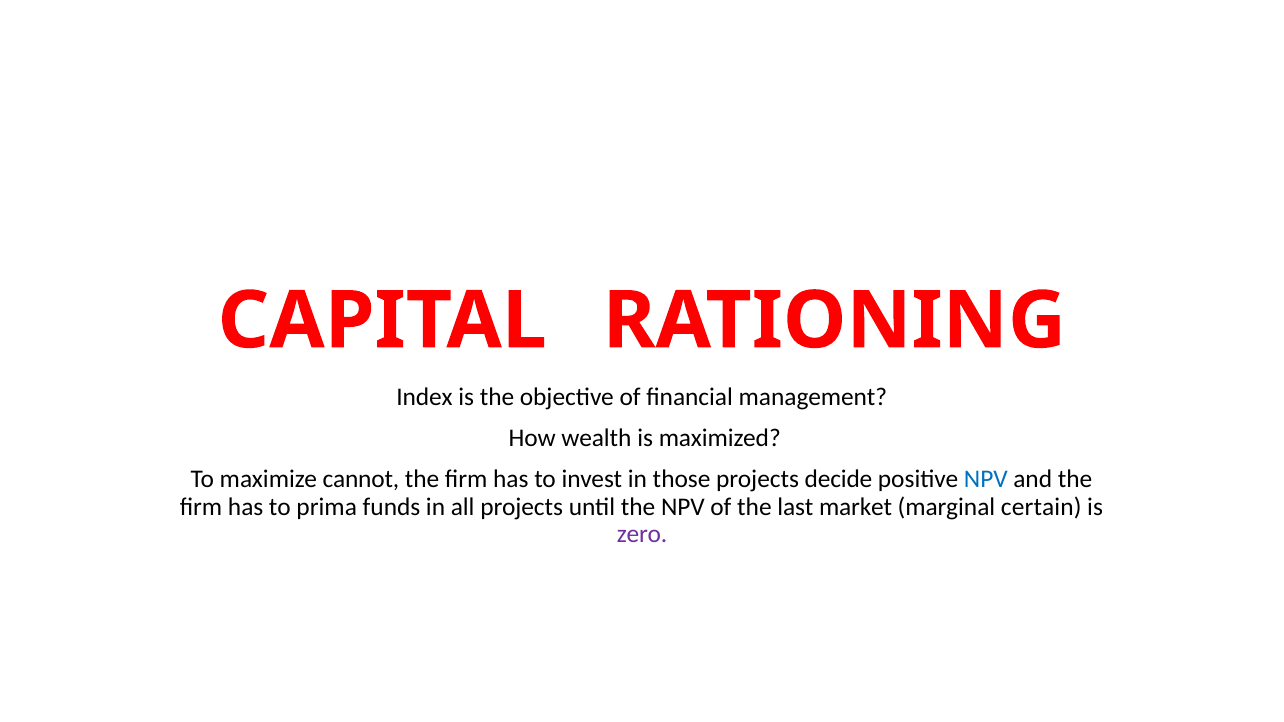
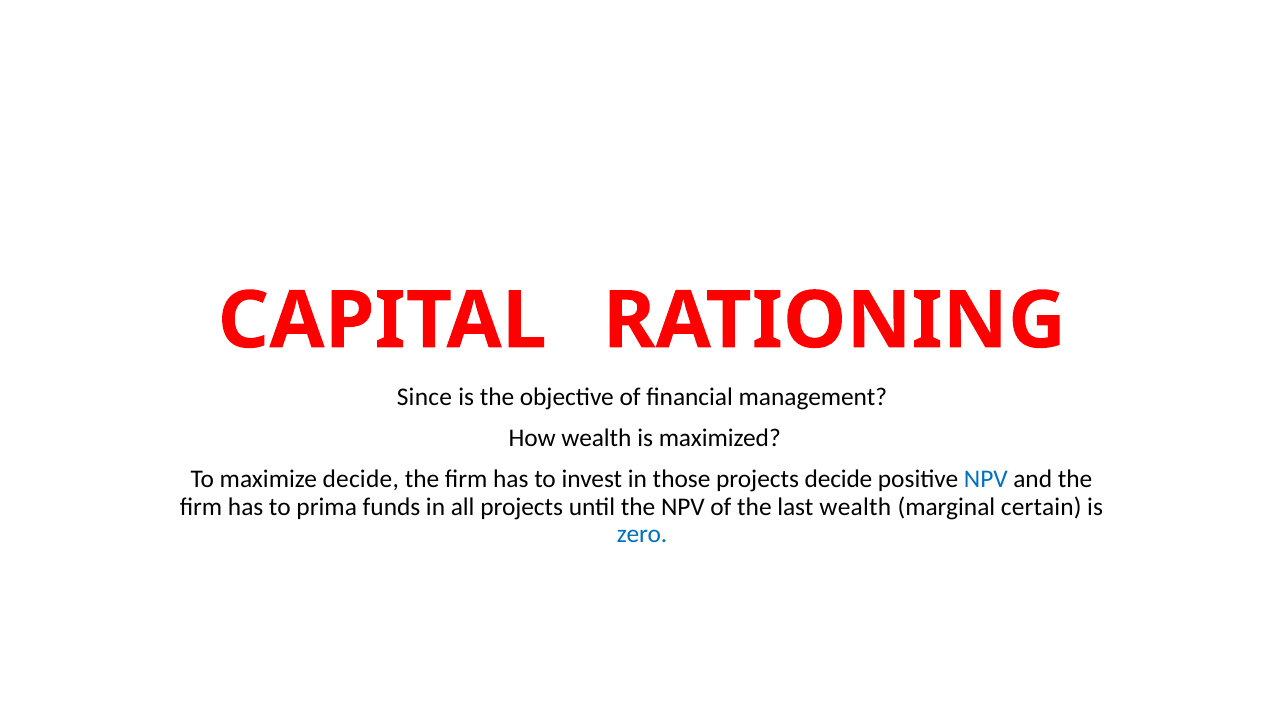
Index: Index -> Since (424, 398)
maximize cannot: cannot -> decide (361, 479)
last market: market -> wealth (855, 507)
zero colour: purple -> blue (642, 534)
